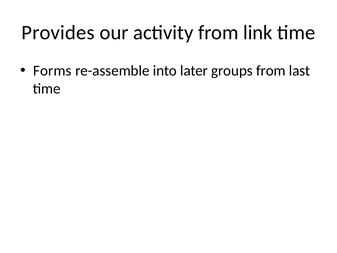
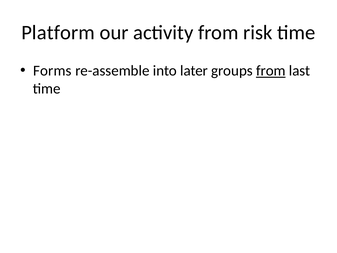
Provides: Provides -> Platform (58, 33)
link: link -> risk (258, 33)
from underline: none -> present (271, 71)
